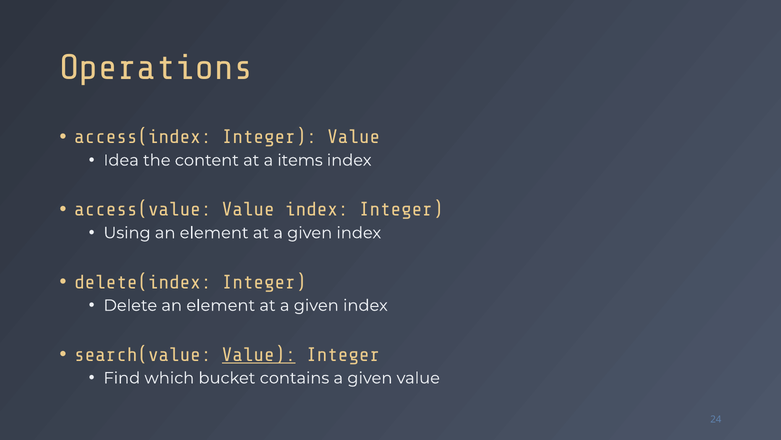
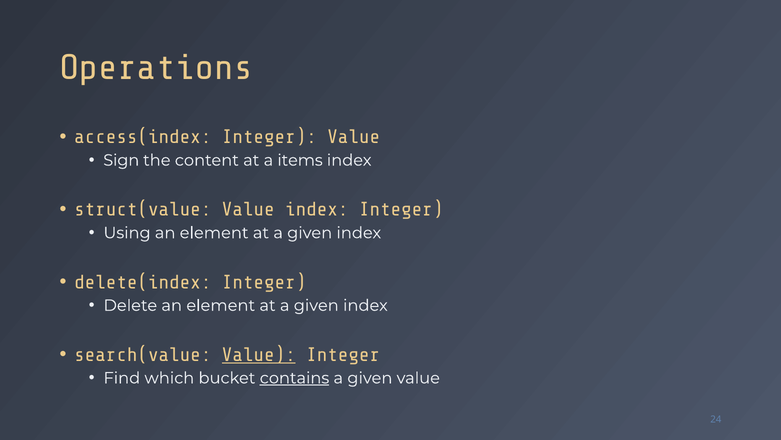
Idea: Idea -> Sign (121, 160)
access(value: access(value -> struct(value (143, 209)
contains underline: none -> present (294, 377)
